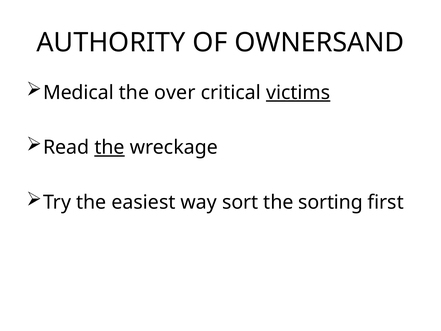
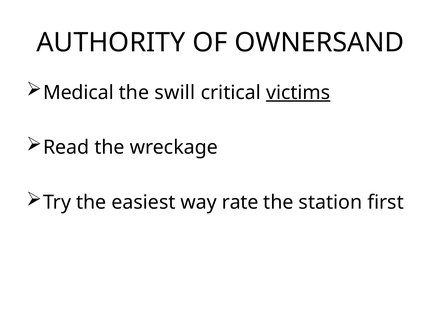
over: over -> swill (175, 93)
the underline: present -> none (110, 147)
sort: sort -> rate (240, 202)
sorting: sorting -> station (330, 202)
